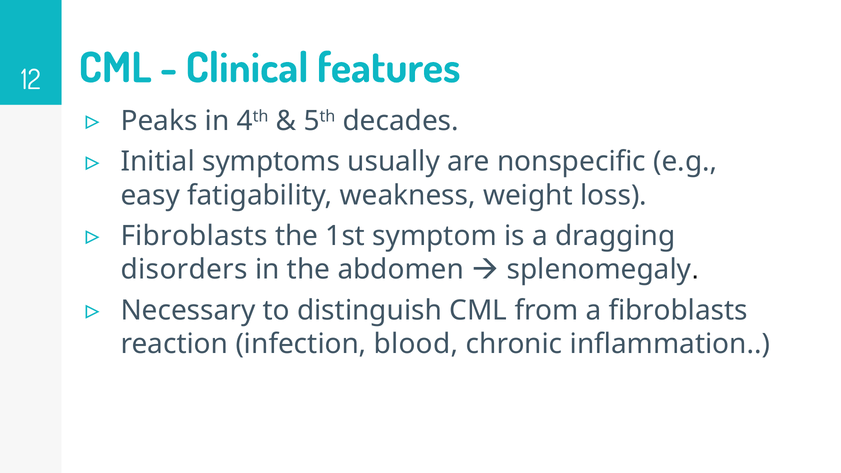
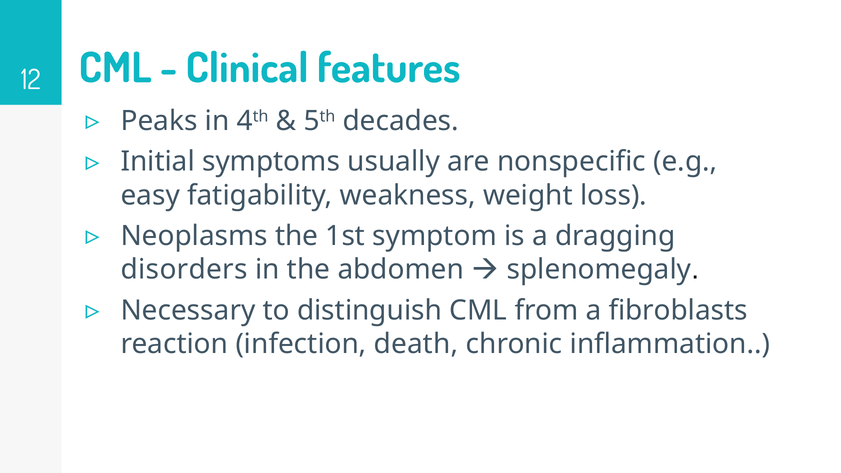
Fibroblasts: Fibroblasts -> Neoplasms (194, 236)
blood: blood -> death (416, 344)
